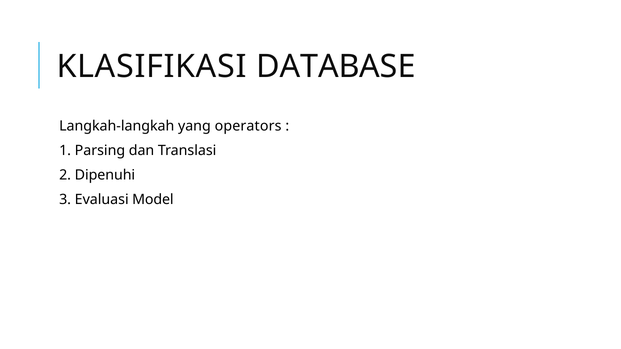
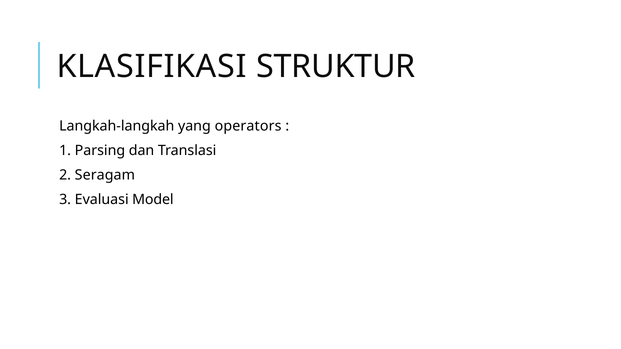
DATABASE: DATABASE -> STRUKTUR (336, 67)
Dipenuhi: Dipenuhi -> Seragam (105, 175)
